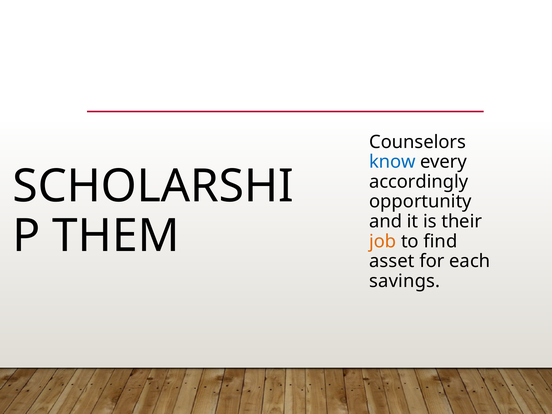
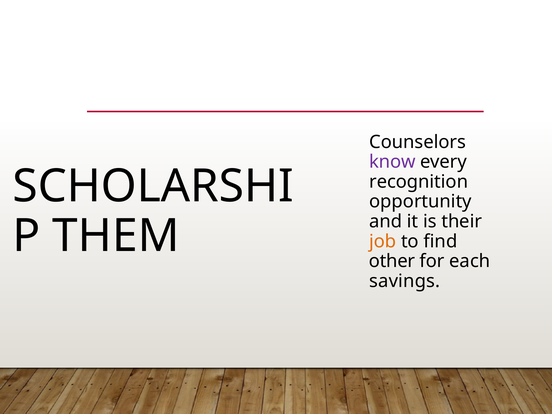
know colour: blue -> purple (392, 162)
accordingly: accordingly -> recognition (419, 182)
asset: asset -> other (392, 261)
